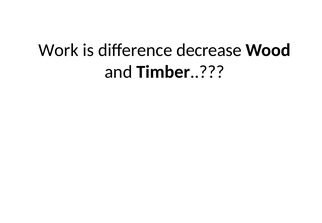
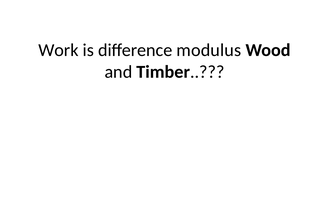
decrease: decrease -> modulus (209, 50)
